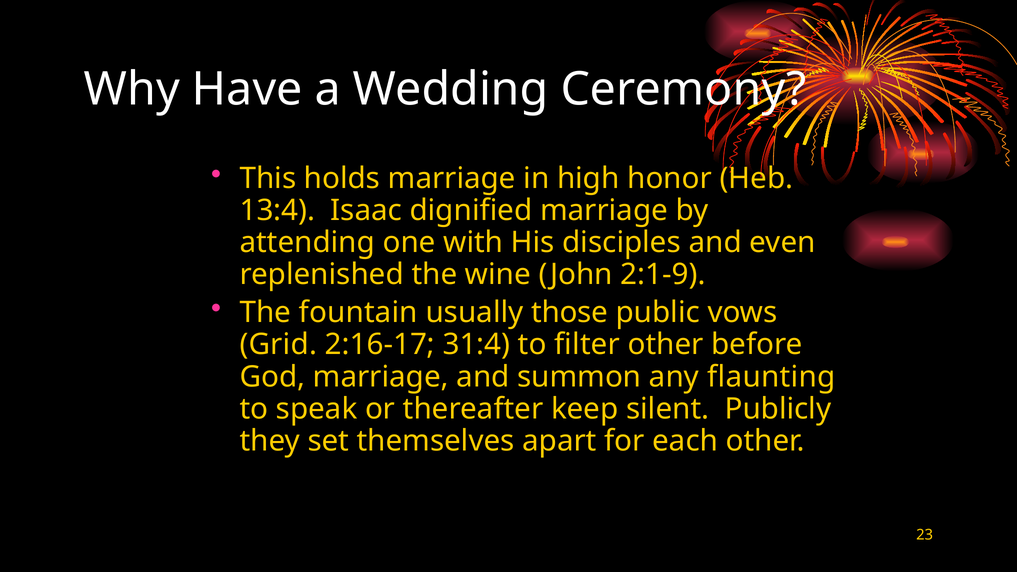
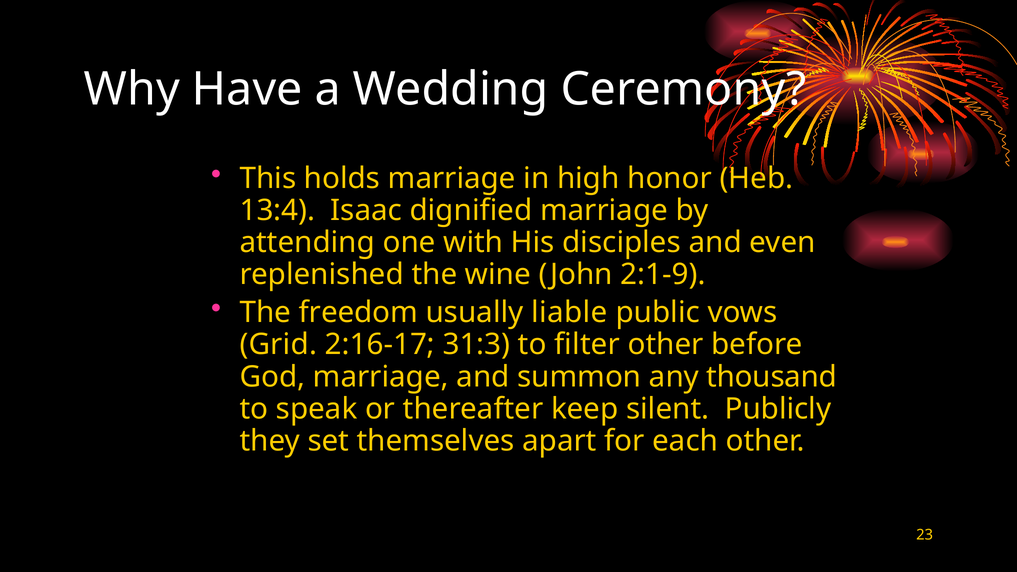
fountain: fountain -> freedom (358, 313)
those: those -> liable (569, 313)
31:4: 31:4 -> 31:3 (476, 345)
flaunting: flaunting -> thousand (772, 377)
